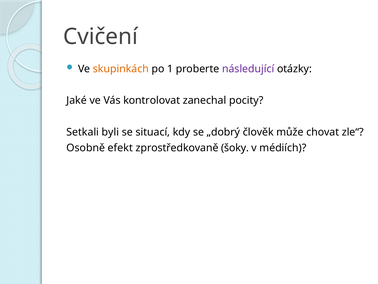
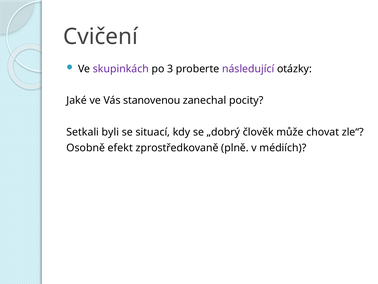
skupinkách colour: orange -> purple (121, 69)
1: 1 -> 3 (170, 69)
kontrolovat: kontrolovat -> stanovenou (152, 100)
šoky: šoky -> plně (235, 148)
